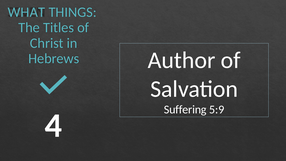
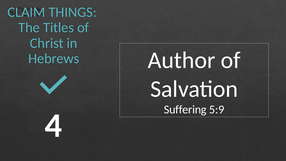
WHAT: WHAT -> CLAIM (26, 12)
